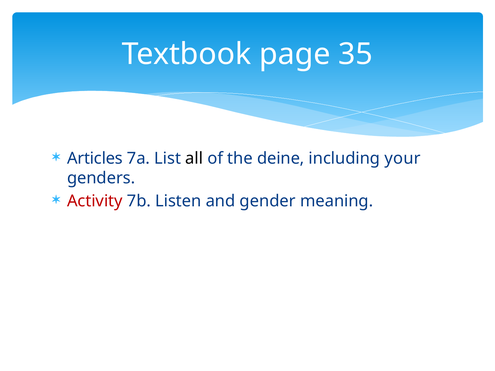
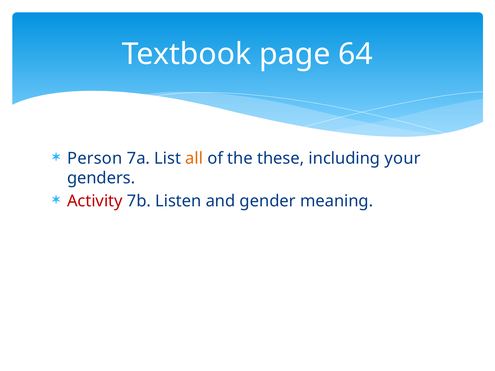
35: 35 -> 64 (356, 54)
Articles: Articles -> Person (95, 158)
all colour: black -> orange (194, 158)
deine: deine -> these (281, 158)
